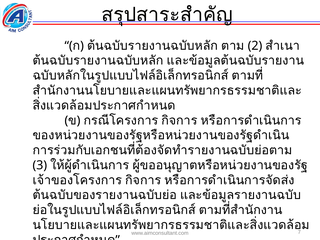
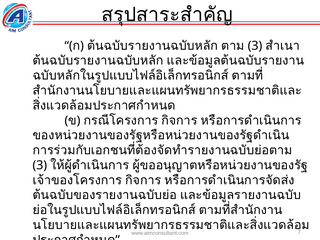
2: 2 -> 3 (255, 46)
